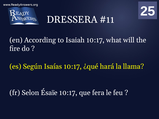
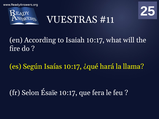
DRESSERA: DRESSERA -> VUESTRAS (72, 20)
